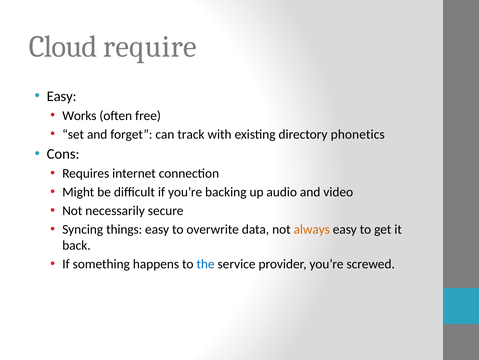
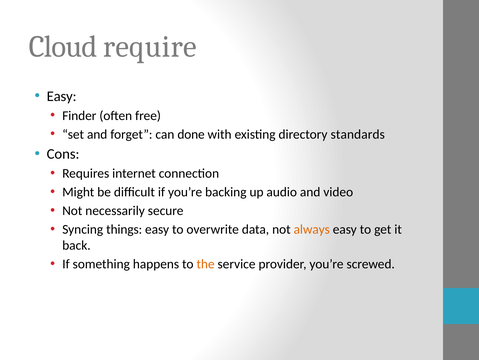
Works: Works -> Finder (79, 115)
track: track -> done (191, 134)
phonetics: phonetics -> standards (358, 134)
the colour: blue -> orange (206, 264)
